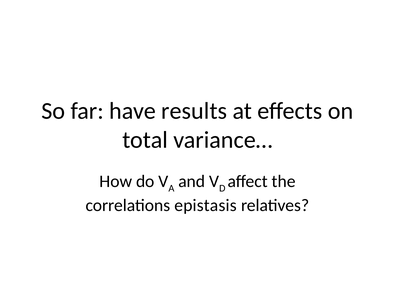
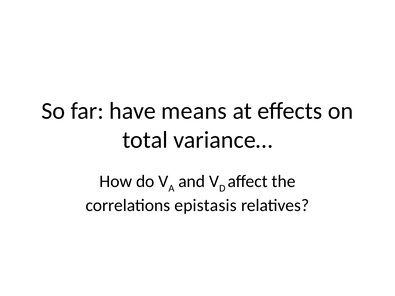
results: results -> means (194, 111)
